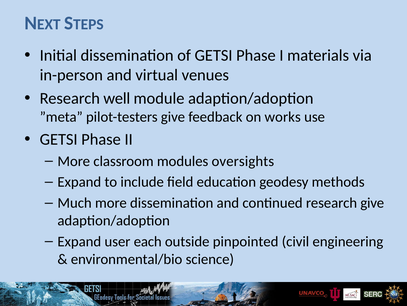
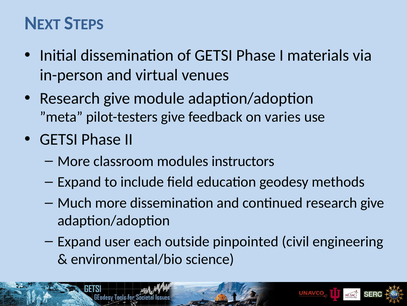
well: well -> give (117, 98)
works: works -> varies (283, 117)
oversights: oversights -> instructors (243, 161)
